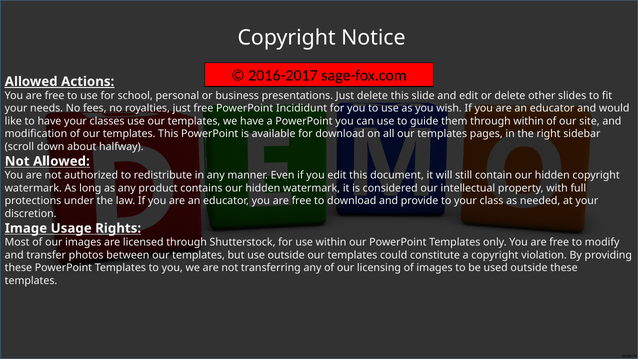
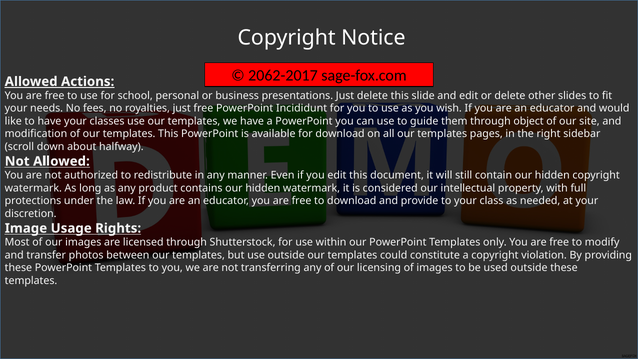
2016-2017: 2016-2017 -> 2062-2017 (283, 76)
through within: within -> object (529, 121)
